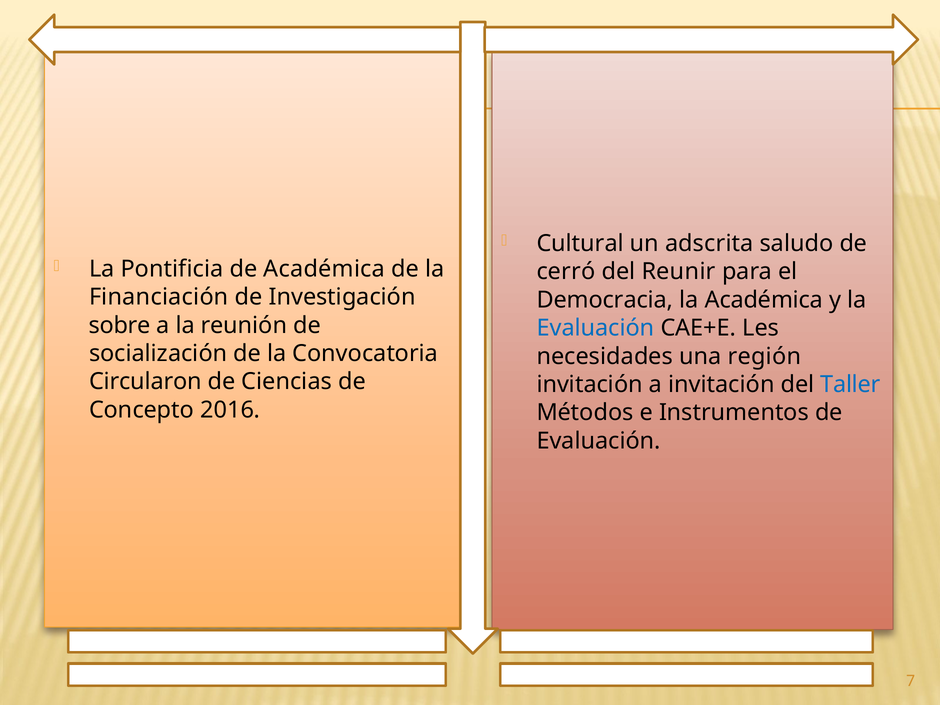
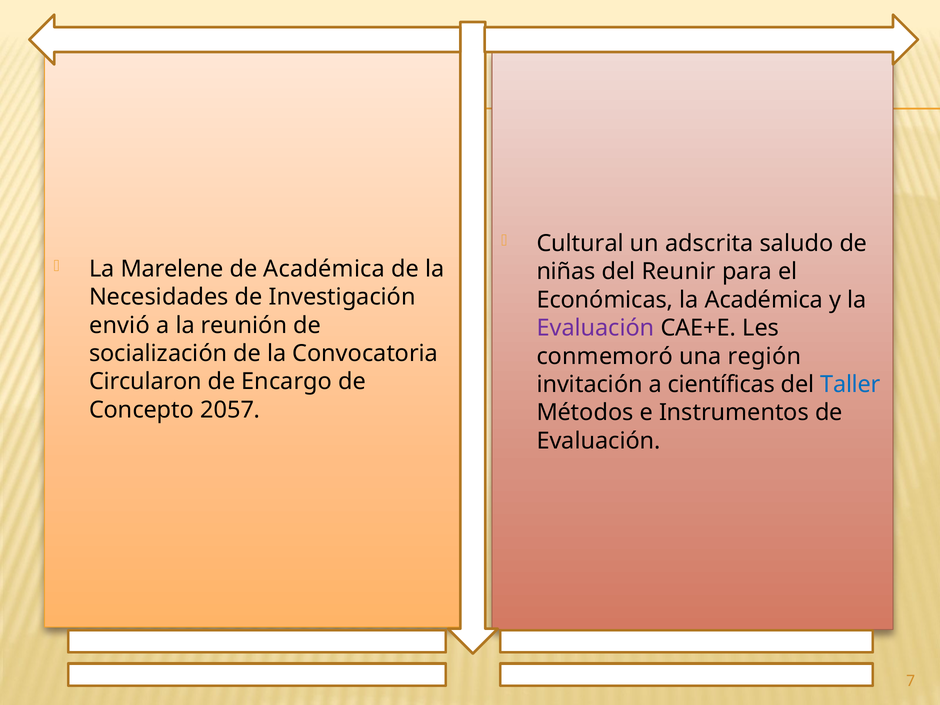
Pontificia: Pontificia -> Marelene (172, 269)
cerró: cerró -> niñas (566, 272)
Financiación: Financiación -> Necesidades (159, 297)
Democracia: Democracia -> Económicas (605, 300)
sobre: sobre -> envió (119, 325)
Evaluación colour: blue -> purple (595, 328)
necesidades: necesidades -> conmemoró (605, 356)
Ciencias: Ciencias -> Encargo (287, 382)
a invitación: invitación -> científicas (721, 384)
2016: 2016 -> 2057 (230, 410)
